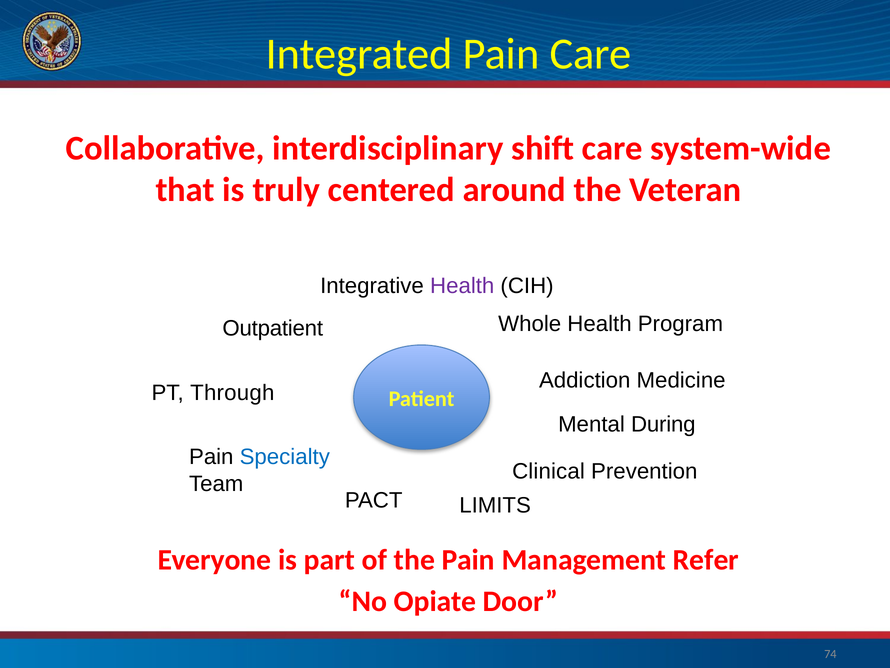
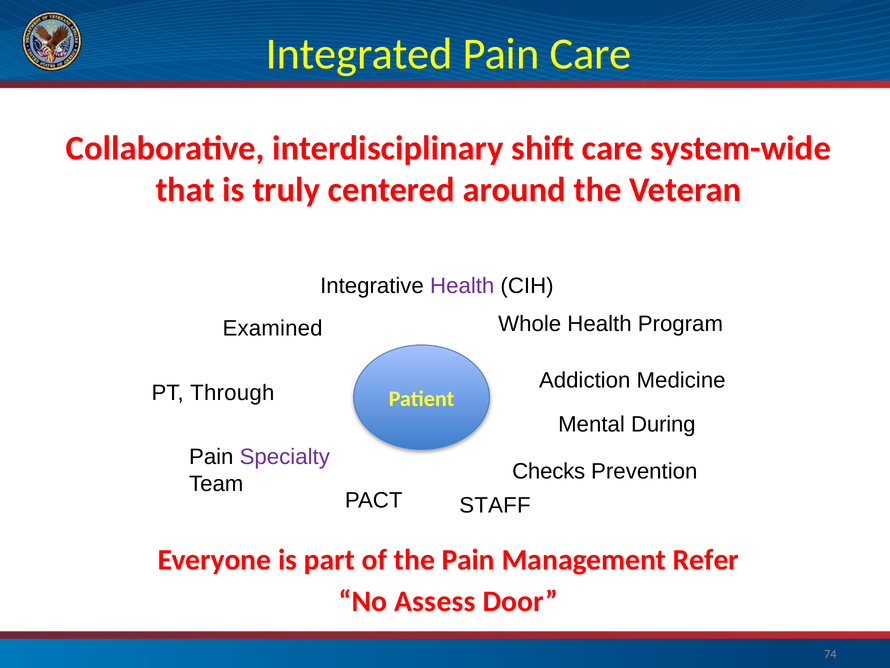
Outpatient: Outpatient -> Examined (273, 328)
Specialty colour: blue -> purple (285, 457)
Clinical: Clinical -> Checks (549, 471)
LIMITS: LIMITS -> STAFF (495, 505)
Opiate: Opiate -> Assess (435, 601)
